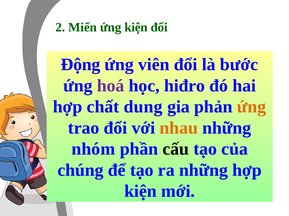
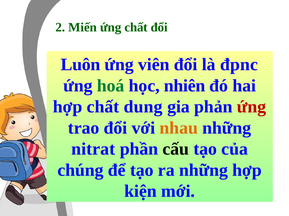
ứng kiện: kiện -> chất (136, 27)
Động: Động -> Luôn (81, 65)
bước: bước -> đpnc (239, 65)
hoá colour: purple -> green (111, 86)
hiđro: hiđro -> nhiên (185, 86)
ứng colour: orange -> red (252, 107)
nhóm: nhóm -> nitrat (93, 149)
